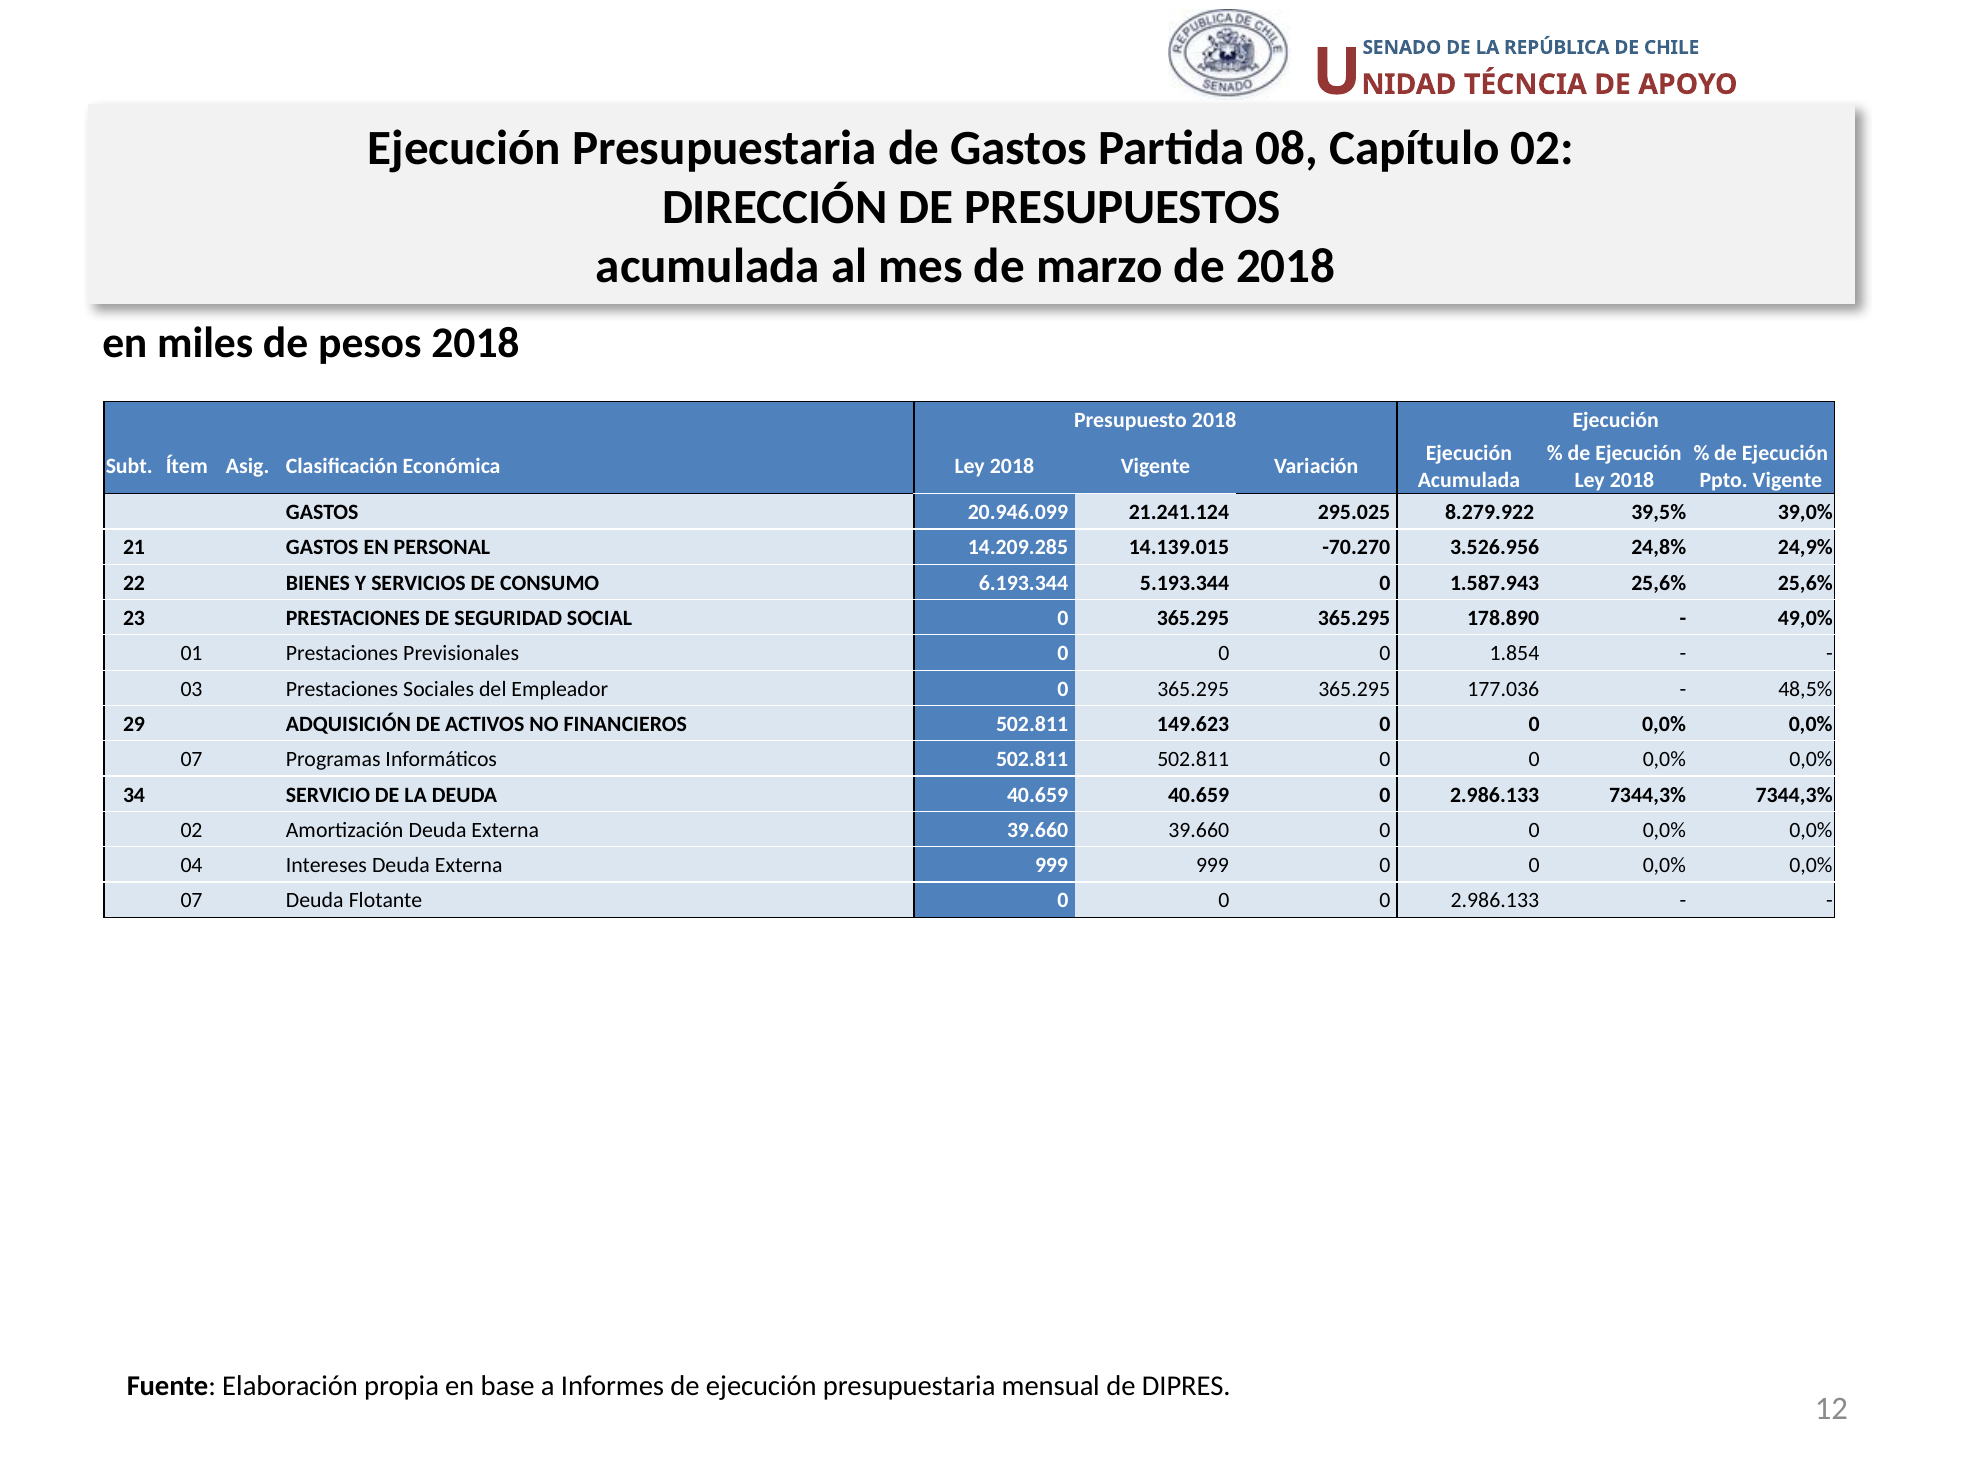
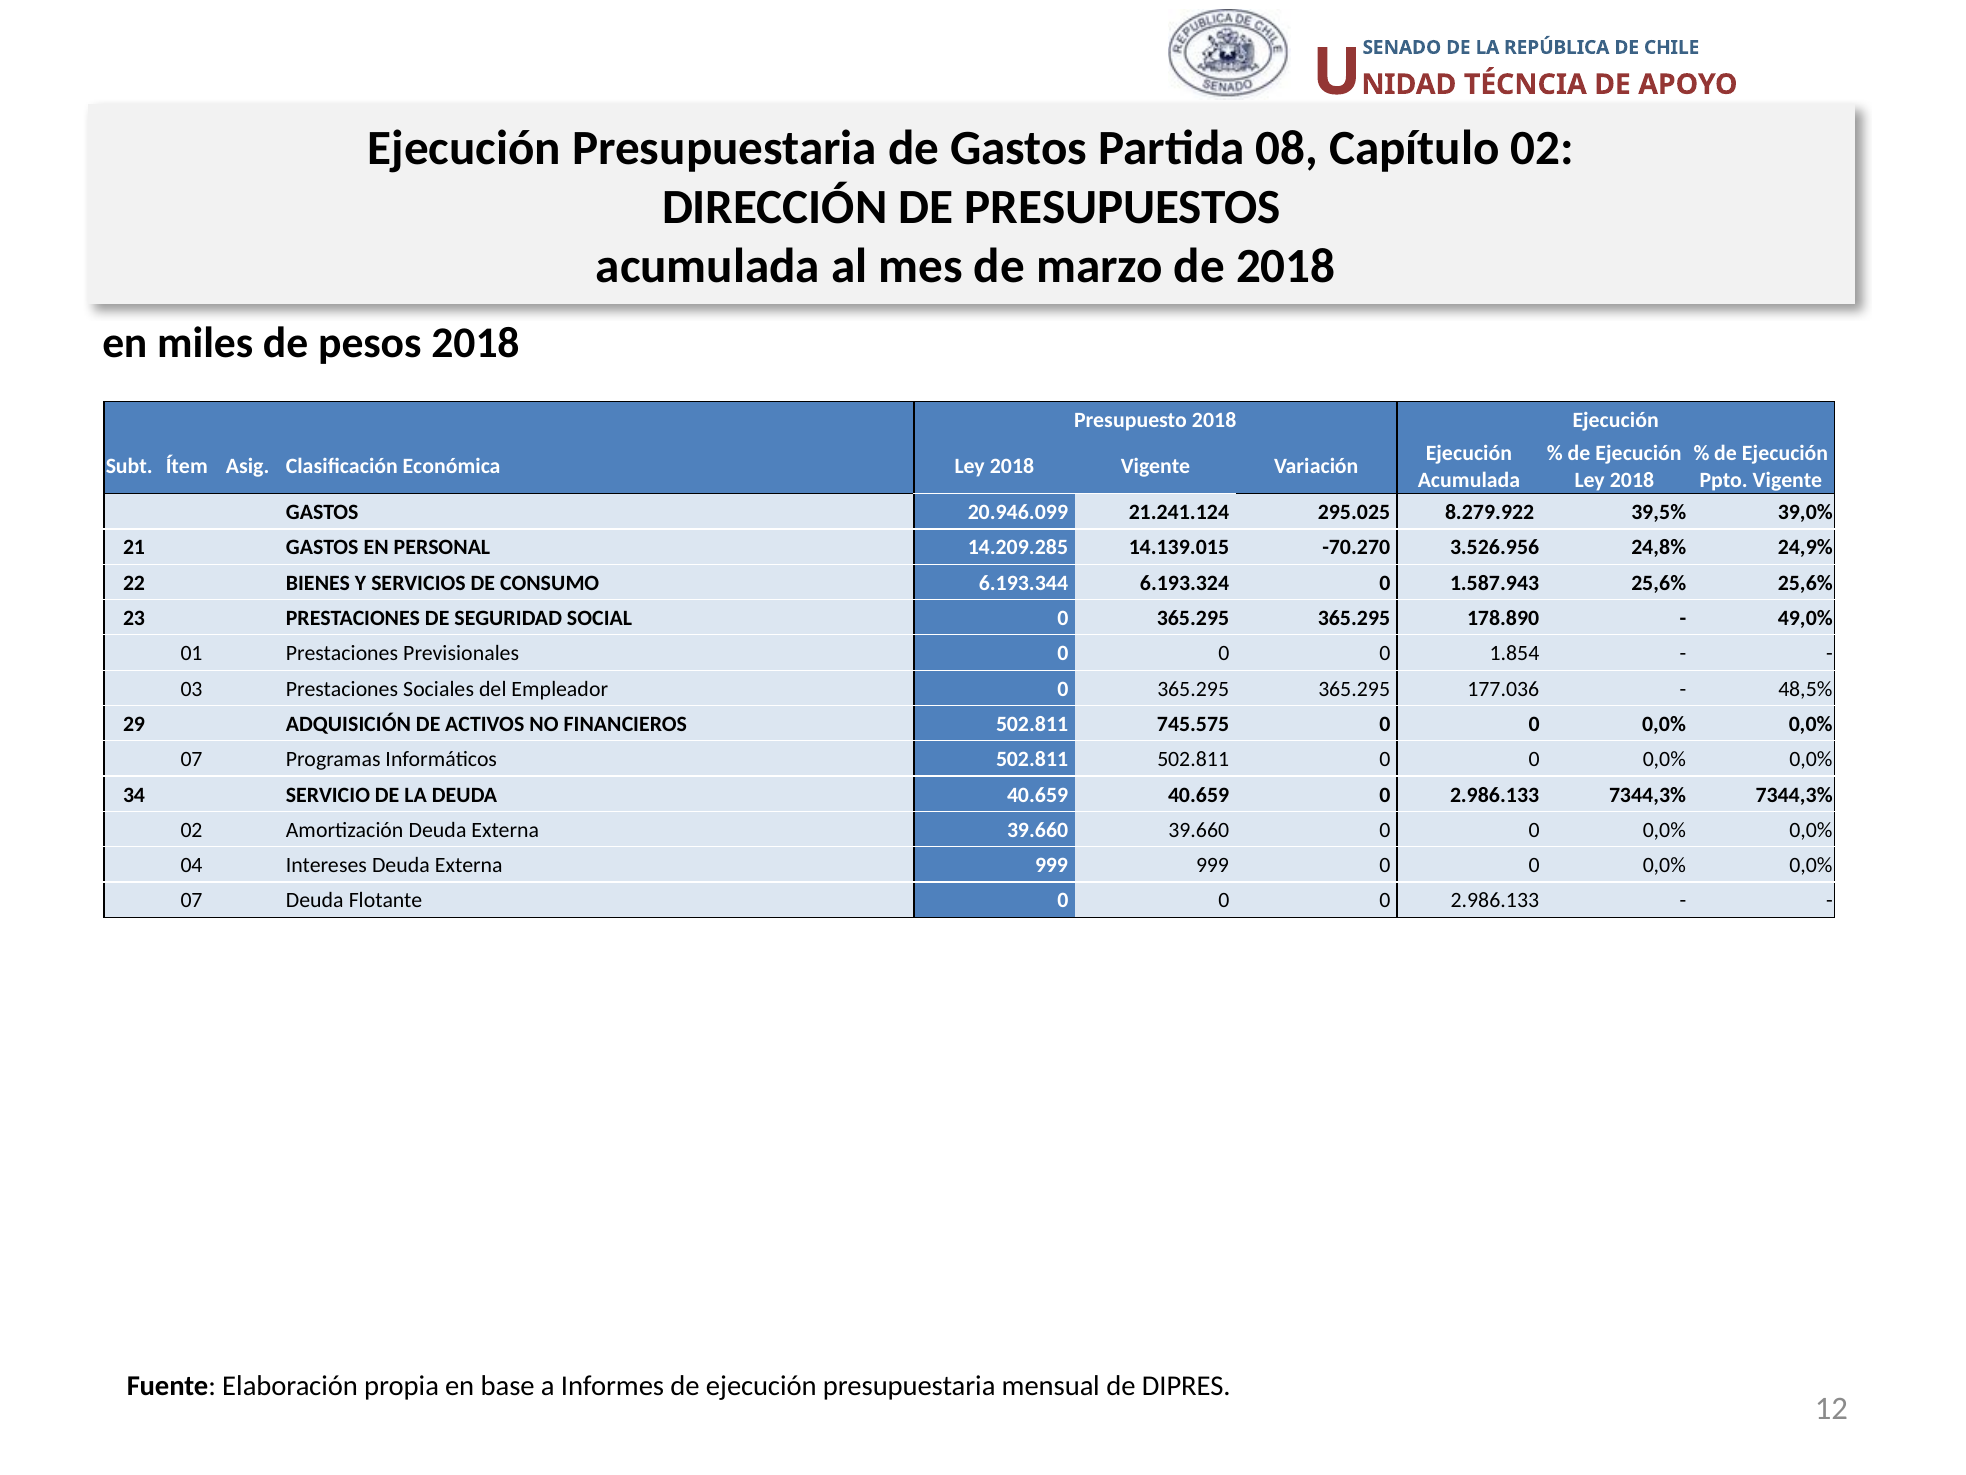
5.193.344: 5.193.344 -> 6.193.324 (1185, 583)
149.623: 149.623 -> 745.575 (1193, 724)
